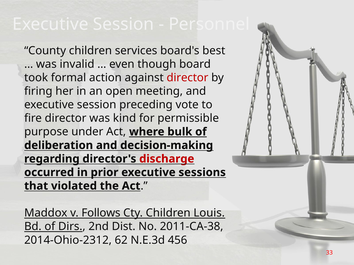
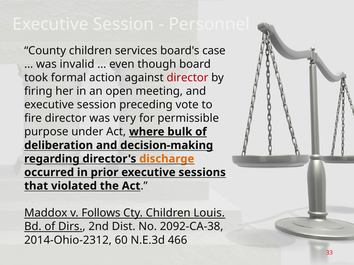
best: best -> case (214, 51)
kind: kind -> very (125, 118)
discharge colour: red -> orange (167, 159)
2011-CA-38: 2011-CA-38 -> 2092-CA-38 (192, 227)
62: 62 -> 60 (121, 240)
456: 456 -> 466 (178, 240)
